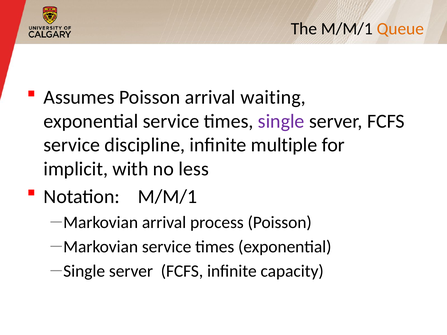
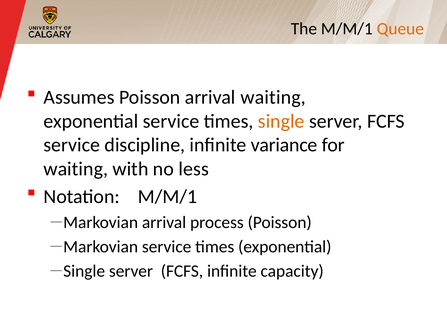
single colour: purple -> orange (281, 121)
multiple: multiple -> variance (284, 145)
implicit: implicit -> waiting (76, 169)
